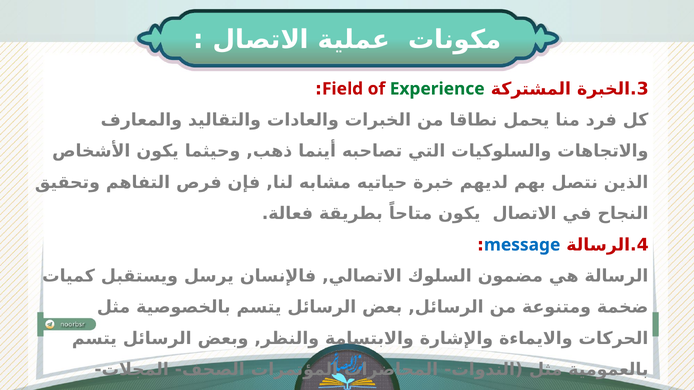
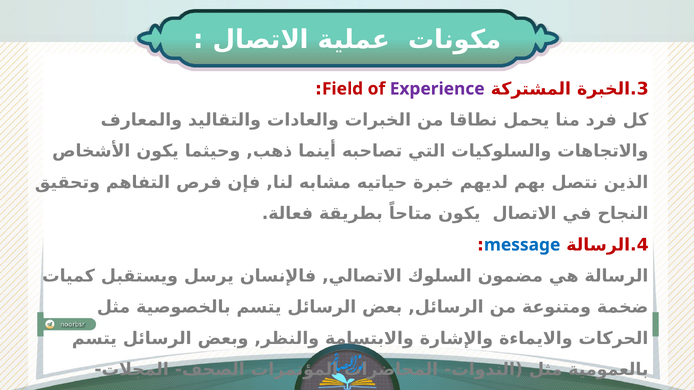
Experience colour: green -> purple (437, 89)
